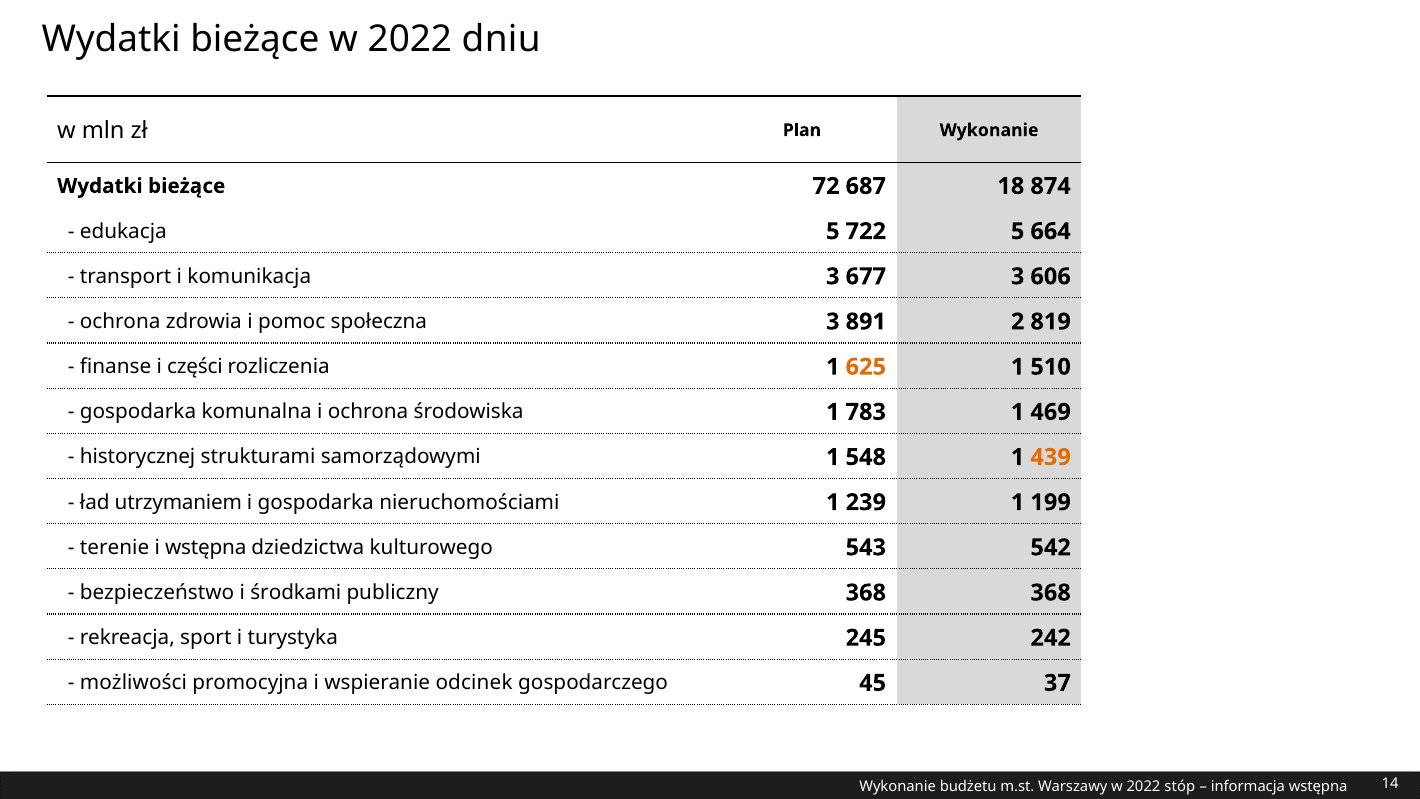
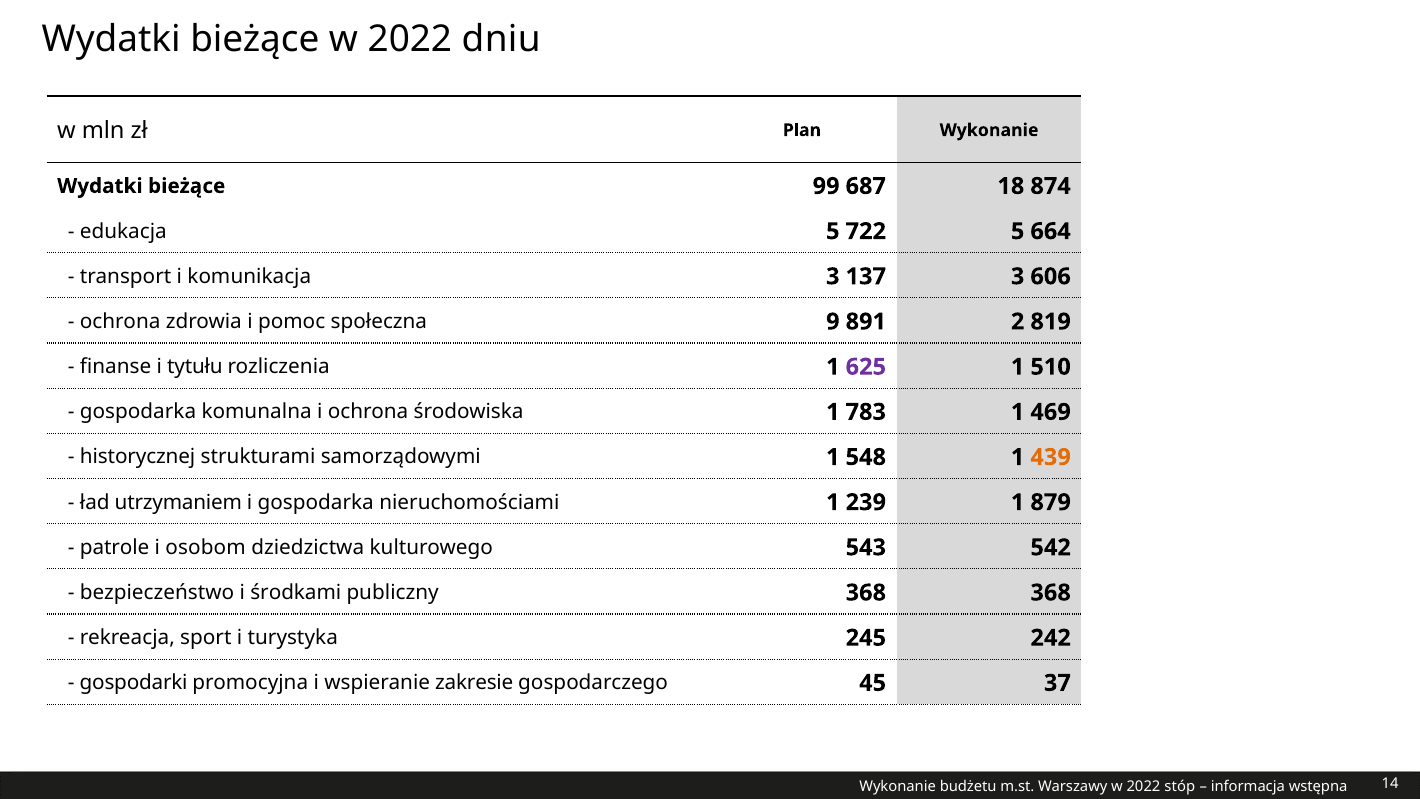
72: 72 -> 99 (826, 186)
677: 677 -> 137 (866, 276)
społeczna 3: 3 -> 9 (833, 322)
części: części -> tytułu (195, 367)
625 colour: orange -> purple (866, 367)
199: 199 -> 879 (1051, 502)
terenie: terenie -> patrole (115, 547)
i wstępna: wstępna -> osobom (206, 547)
możliwości: możliwości -> gospodarki (134, 683)
odcinek: odcinek -> zakresie (474, 683)
